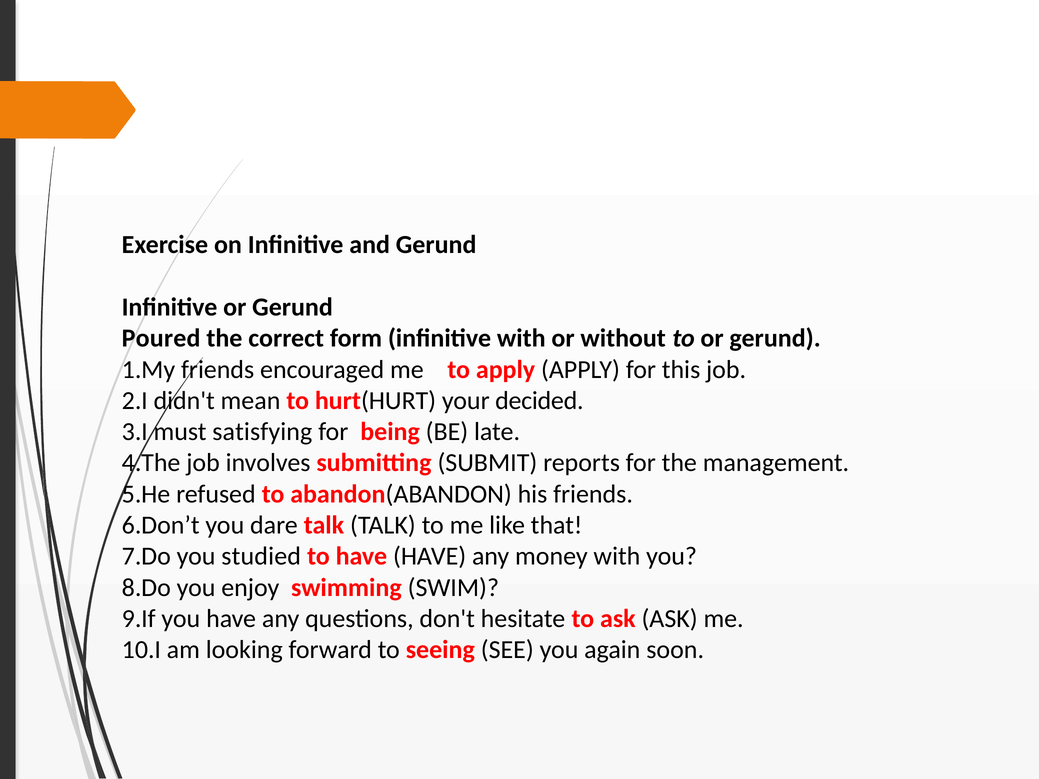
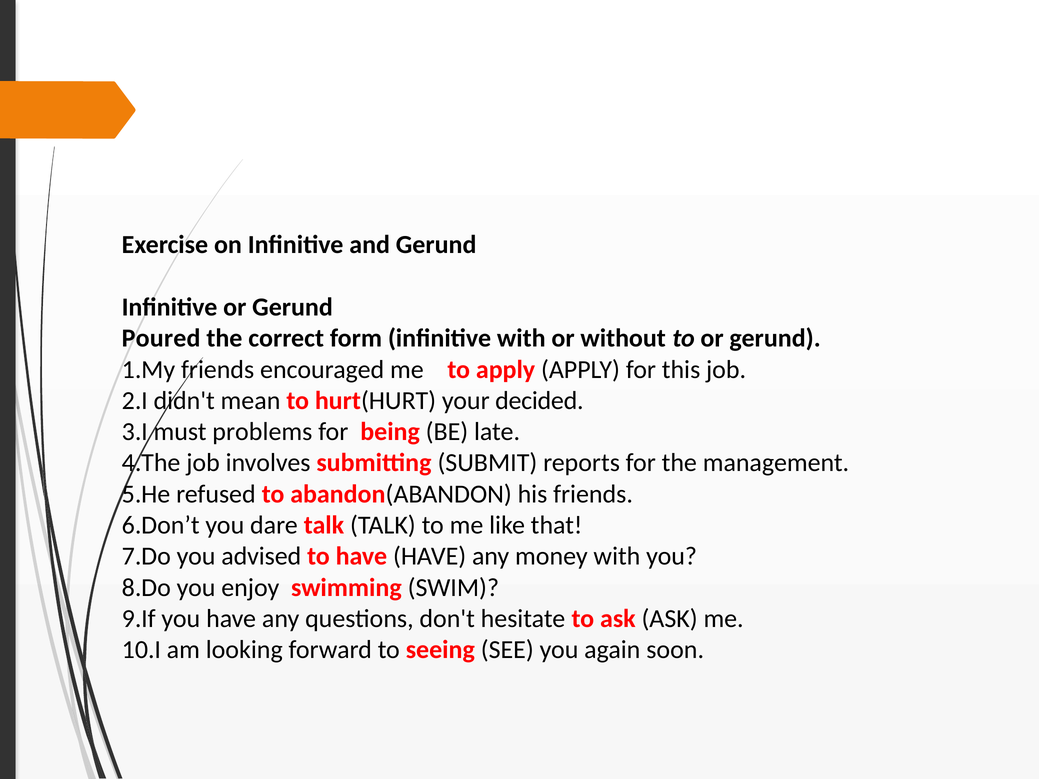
satisfying: satisfying -> problems (262, 432)
studied: studied -> advised (261, 557)
